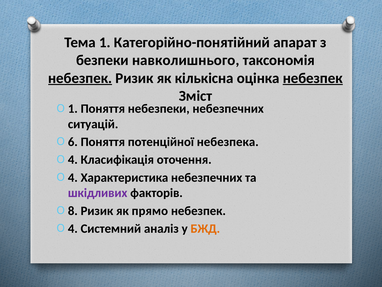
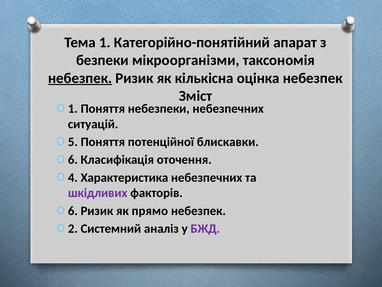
навколишнього: навколишнього -> мікроорганізми (186, 60)
небезпек underline: present -> none (313, 78)
6: 6 -> 5 (73, 142)
небезпека: небезпека -> блискавки (228, 142)
4: 4 -> 6 (73, 159)
8: 8 -> 6 (73, 210)
4: 4 -> 2 (73, 228)
БЖД colour: orange -> purple (205, 228)
